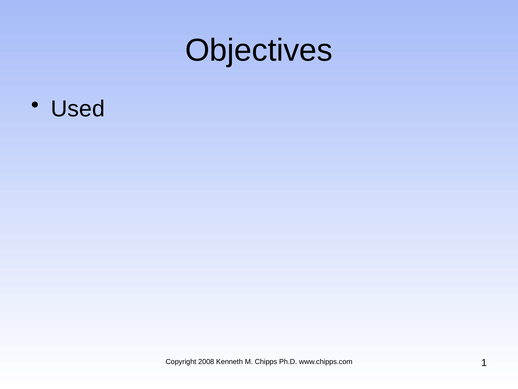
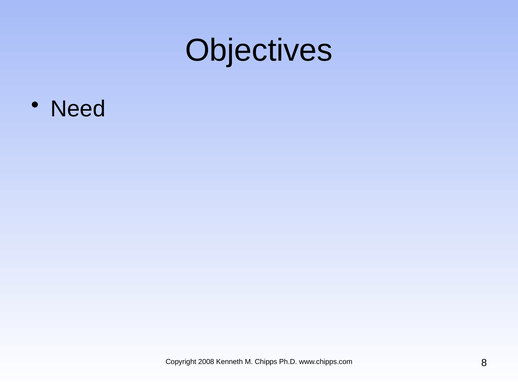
Used: Used -> Need (78, 109)
1: 1 -> 8 (484, 362)
